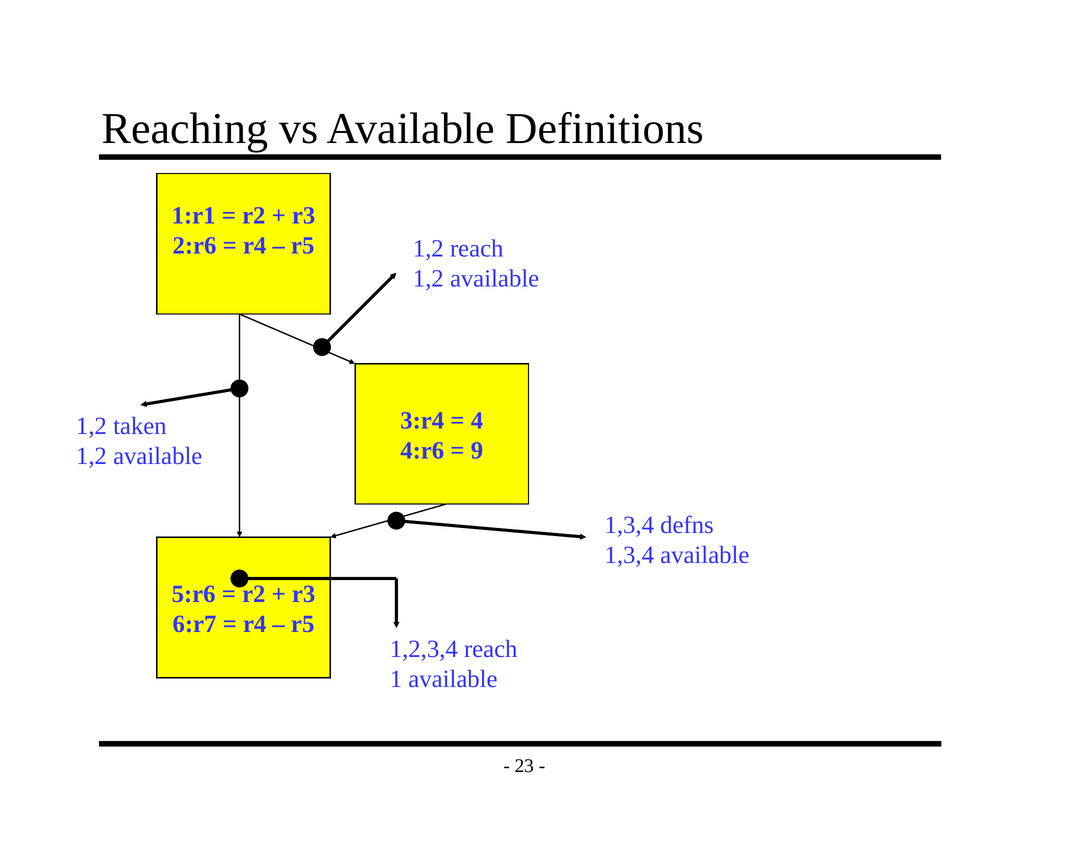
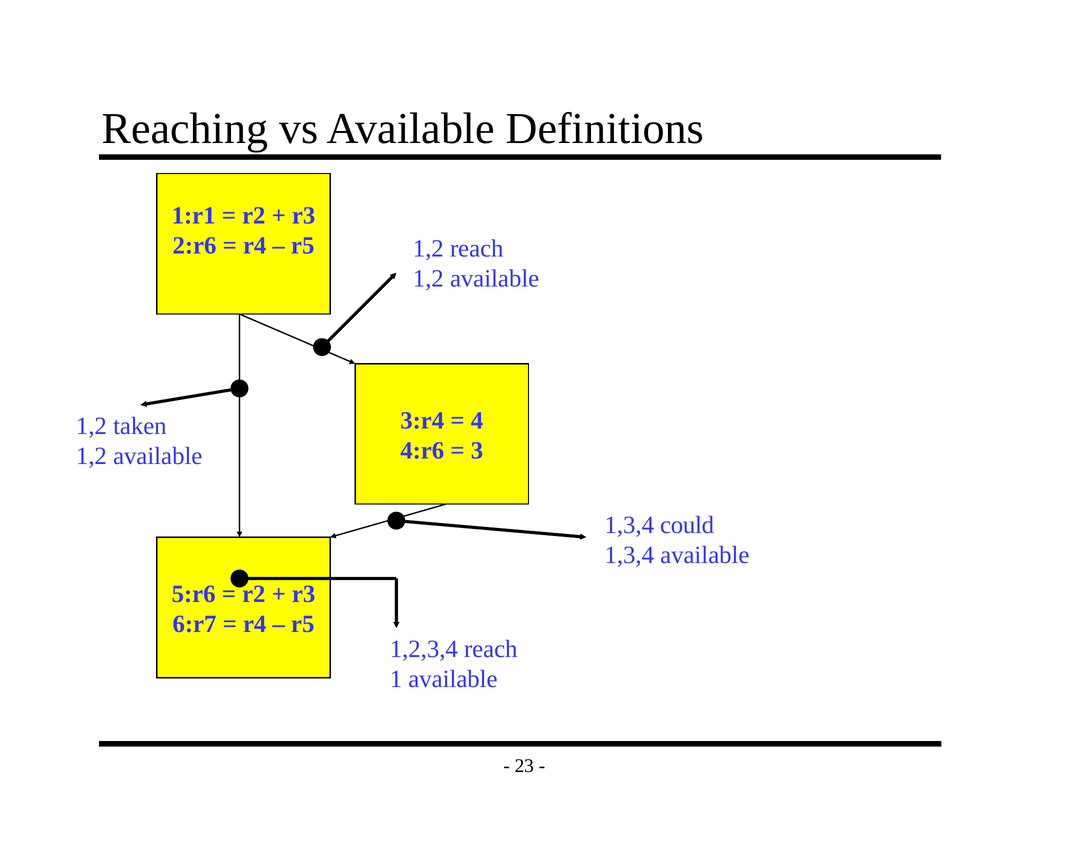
9: 9 -> 3 (477, 450)
defns: defns -> could (687, 525)
